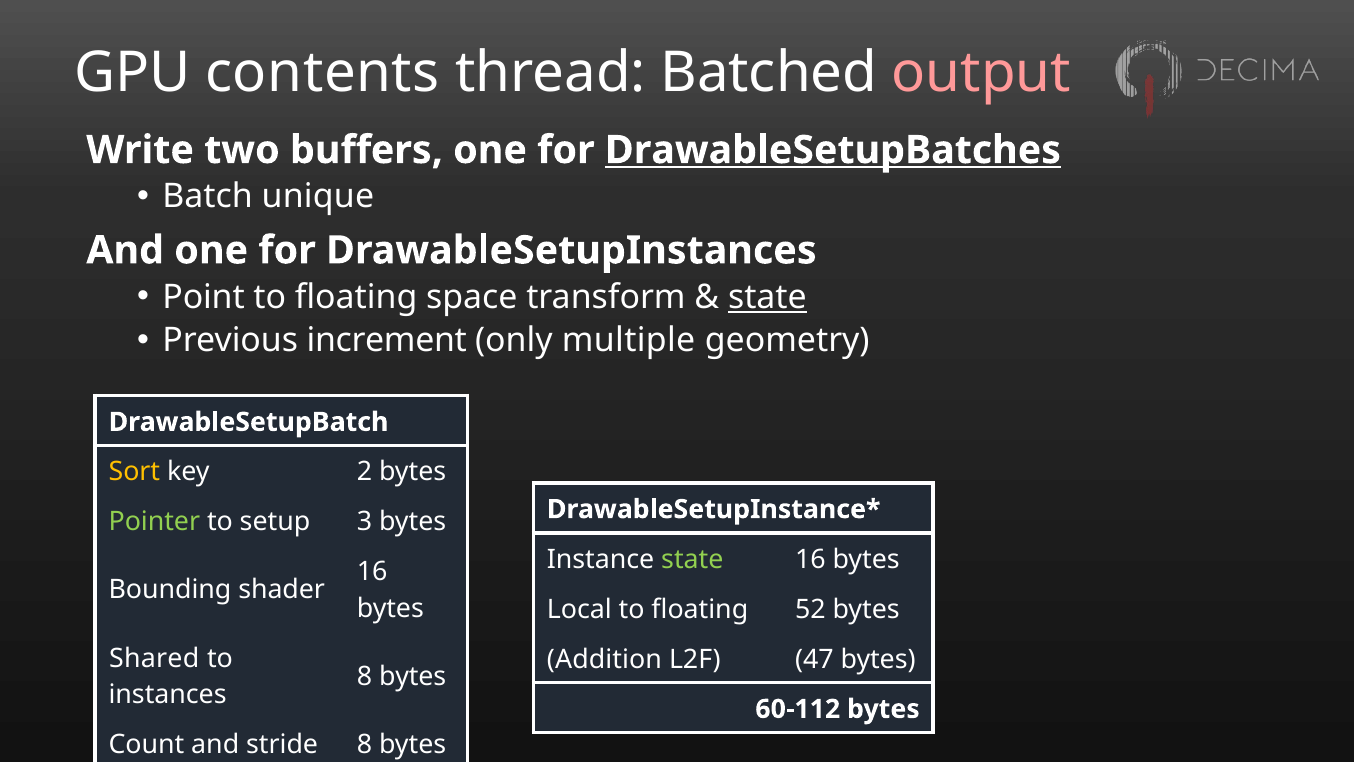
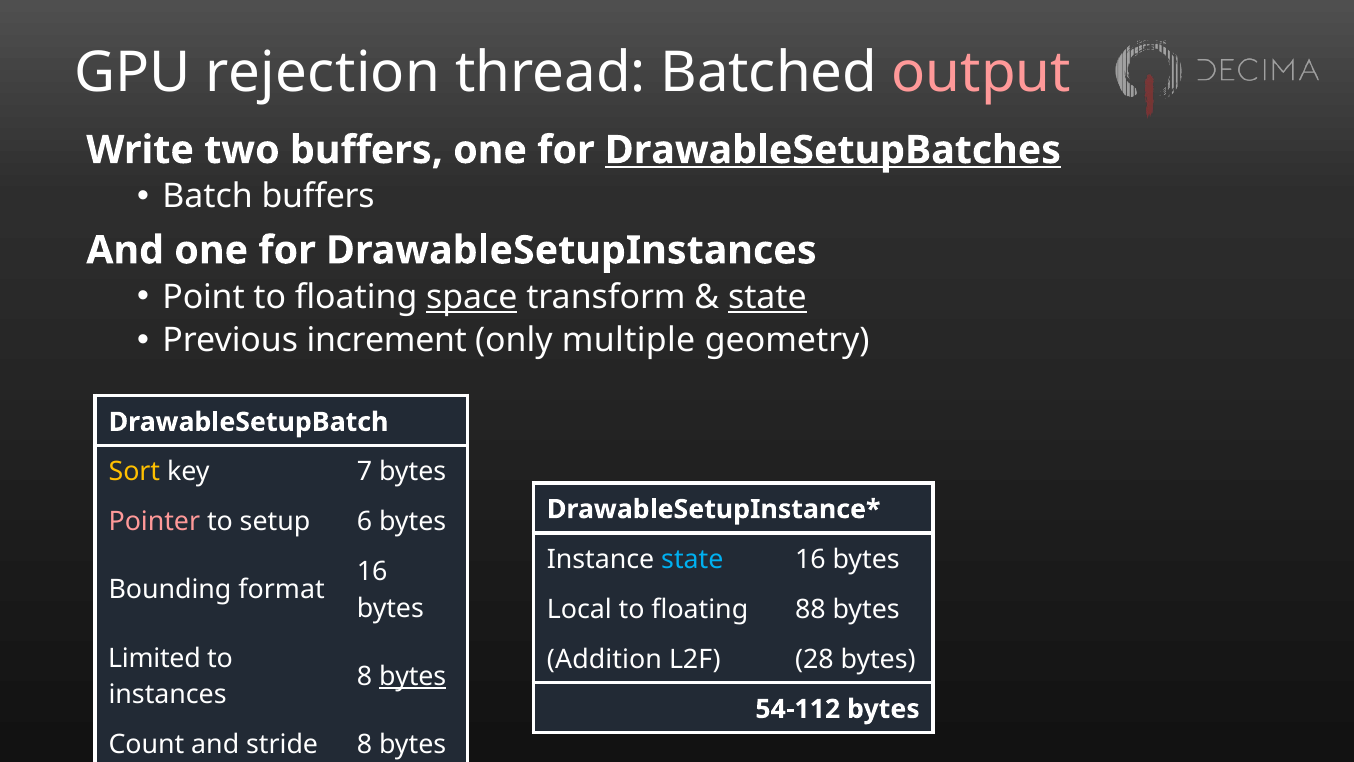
contents: contents -> rejection (323, 73)
Batch unique: unique -> buffers (318, 197)
space underline: none -> present (472, 297)
2: 2 -> 7 (365, 472)
Pointer colour: light green -> pink (154, 522)
3: 3 -> 6 (365, 522)
state colour: light green -> light blue (692, 559)
shader: shader -> format (282, 590)
52: 52 -> 88 (810, 609)
Shared: Shared -> Limited (154, 658)
47: 47 -> 28 (814, 659)
bytes underline: none -> present (413, 676)
60-112: 60-112 -> 54-112 (798, 709)
